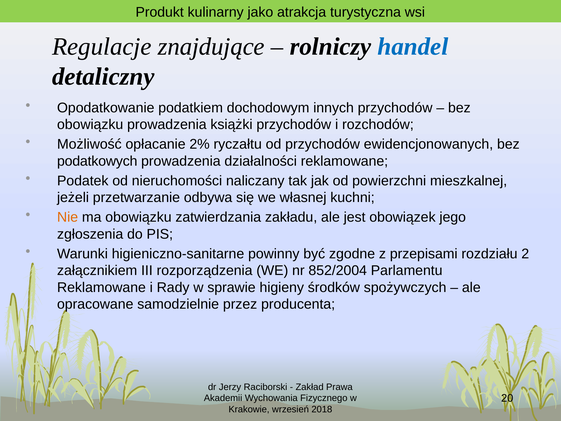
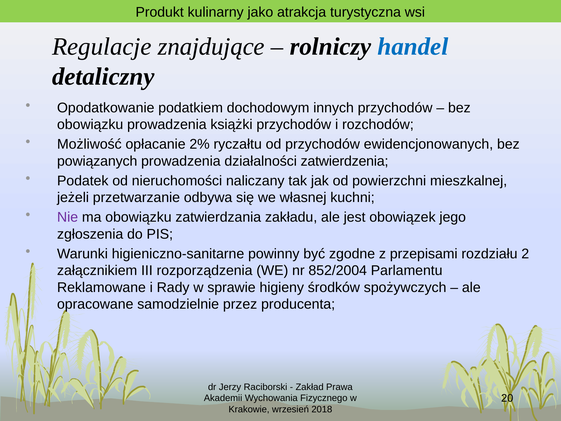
podatkowych: podatkowych -> powiązanych (97, 161)
działalności reklamowane: reklamowane -> zatwierdzenia (345, 161)
Nie colour: orange -> purple (68, 217)
